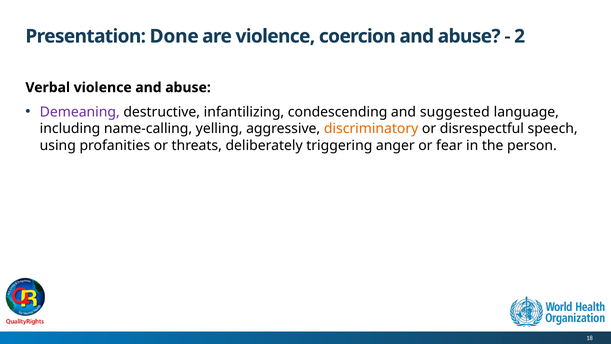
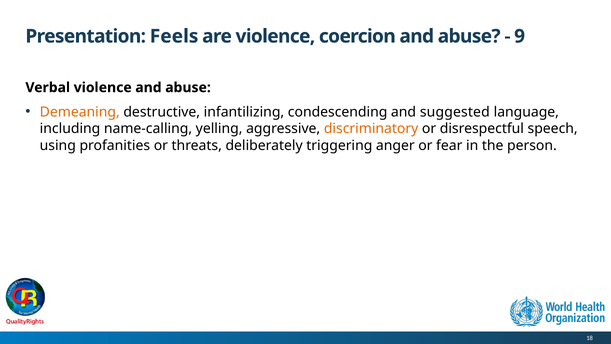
Done: Done -> Feels (174, 36)
2: 2 -> 9 (520, 36)
Demeaning colour: purple -> orange (80, 112)
